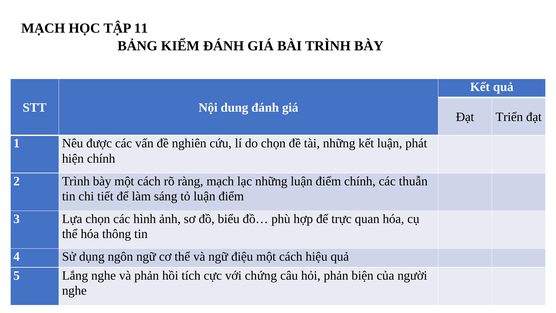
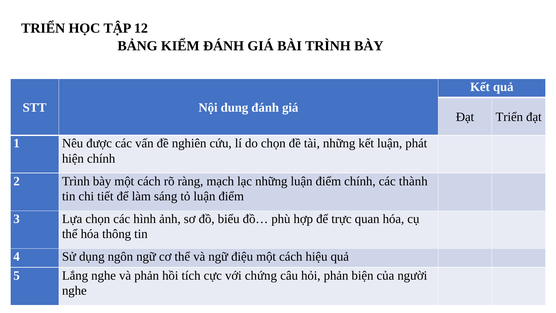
MẠCH: MẠCH -> TRIỂN (43, 28)
11: 11 -> 12 (141, 28)
thuẫn: thuẫn -> thành (413, 181)
